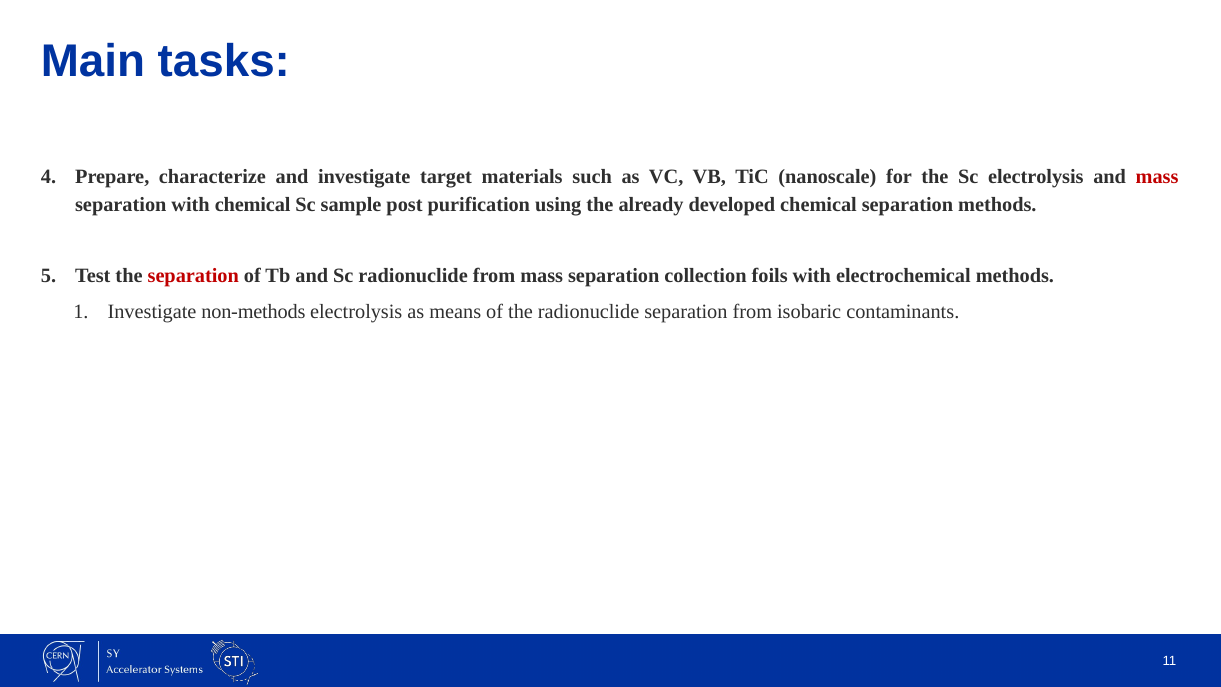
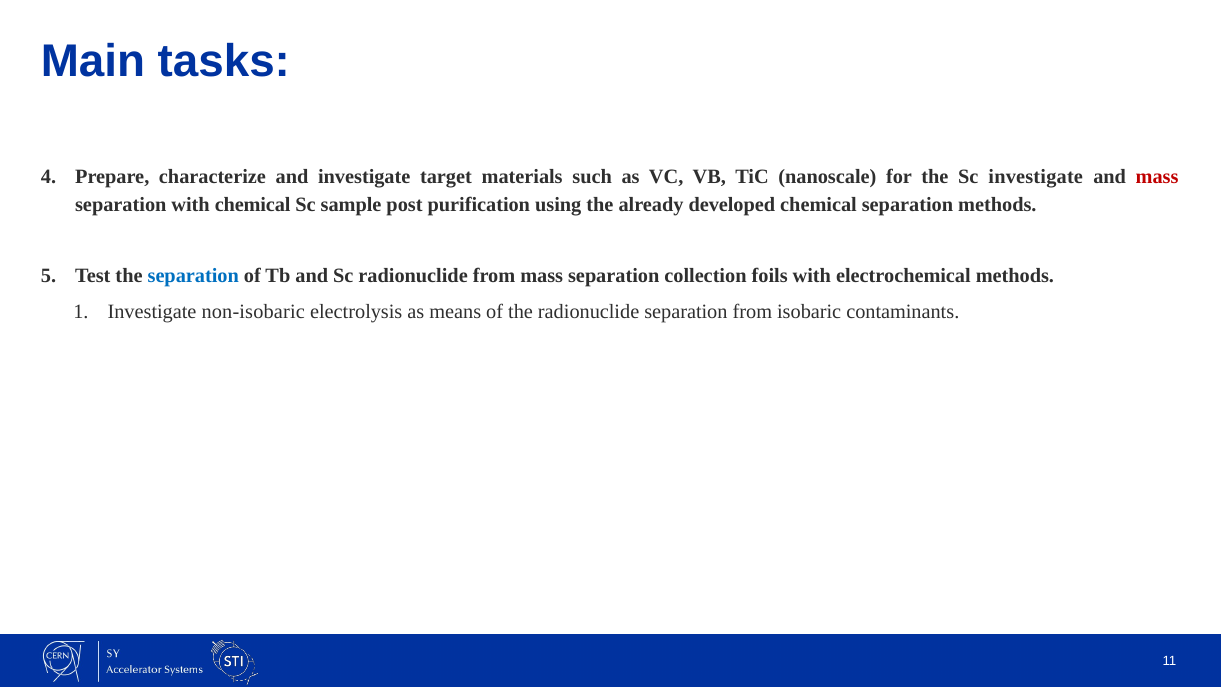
Sc electrolysis: electrolysis -> investigate (1036, 177)
separation colour: red -> blue (193, 276)
non-methods: non-methods -> non-isobaric (253, 312)
